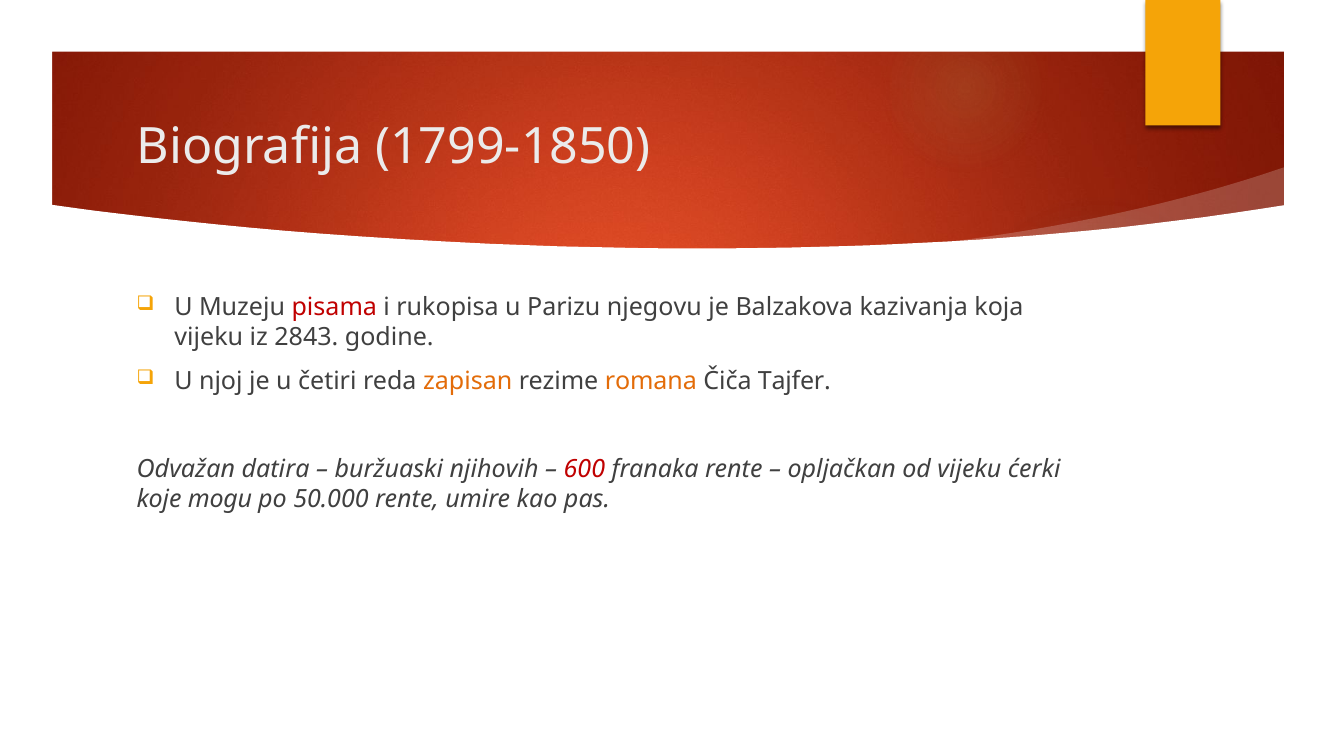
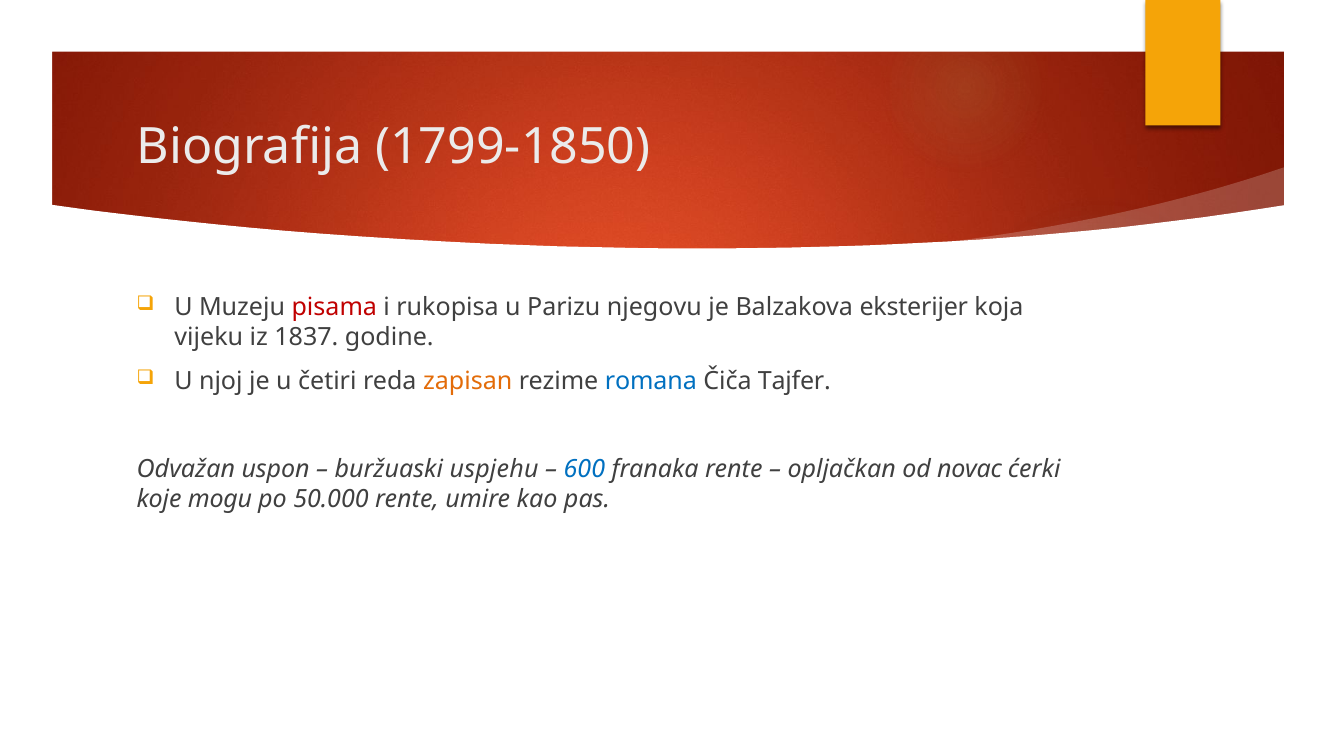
kazivanja: kazivanja -> eksterijer (914, 307)
2843: 2843 -> 1837 (306, 337)
romana colour: orange -> blue (651, 381)
datira: datira -> uspon (276, 469)
njihovih: njihovih -> uspjehu (494, 469)
600 colour: red -> blue (584, 469)
od vijeku: vijeku -> novac (970, 469)
